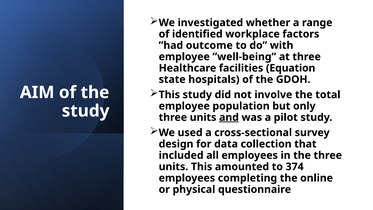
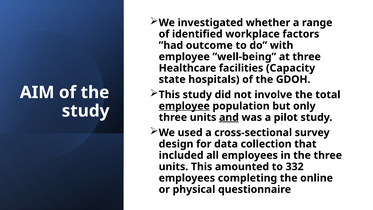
Equation: Equation -> Capacity (291, 68)
employee underline: none -> present (184, 106)
374: 374 -> 332 (295, 167)
